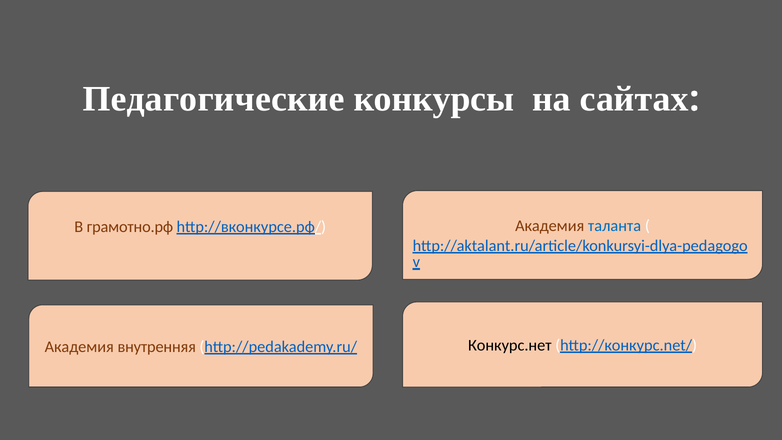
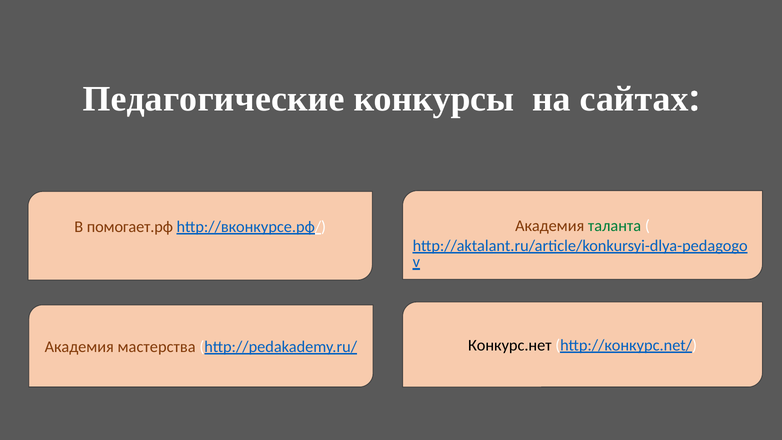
грамотно.рф: грамотно.рф -> помогает.рф (130, 227)
таланта colour: blue -> green (615, 226)
внутренняя: внутренняя -> мастерства (157, 347)
